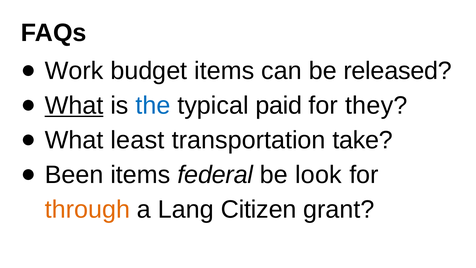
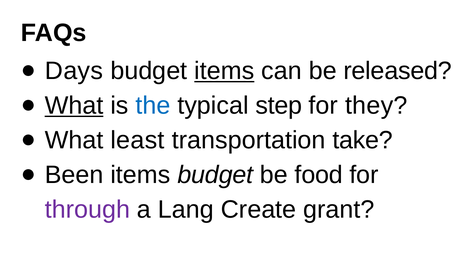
Work: Work -> Days (74, 71)
items underline: none -> present (224, 71)
paid: paid -> step (279, 105)
items federal: federal -> budget (215, 175)
look: look -> food (319, 175)
through colour: orange -> purple (87, 210)
Citizen: Citizen -> Create (259, 210)
